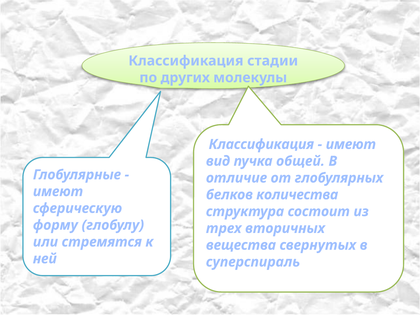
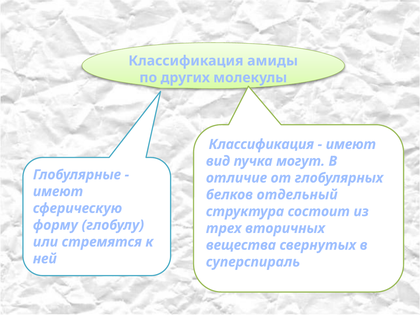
стадии: стадии -> амиды (273, 61)
общей: общей -> могут (301, 161)
количества: количества -> отдельный (297, 195)
